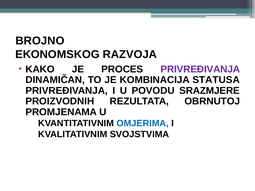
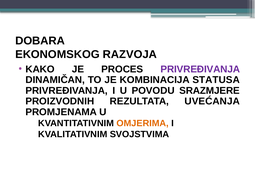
BROJNO: BROJNO -> DOBARA (40, 41)
OBRNUTOJ: OBRNUTOJ -> UVEĆANJA (212, 101)
OMJERIMA colour: blue -> orange (143, 124)
